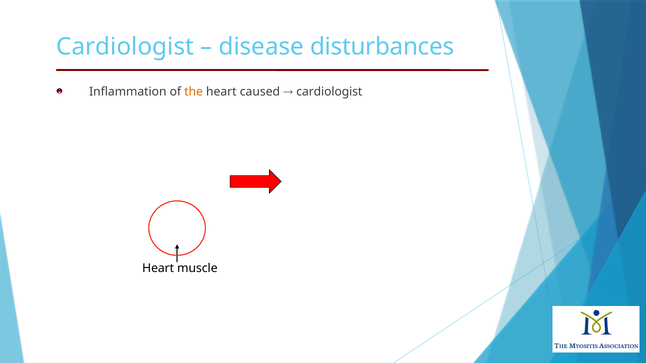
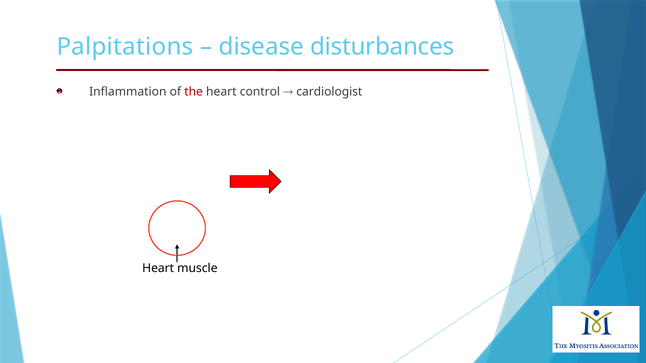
Cardiologist: Cardiologist -> Palpitations (125, 47)
the colour: orange -> red (194, 92)
caused: caused -> control (260, 92)
